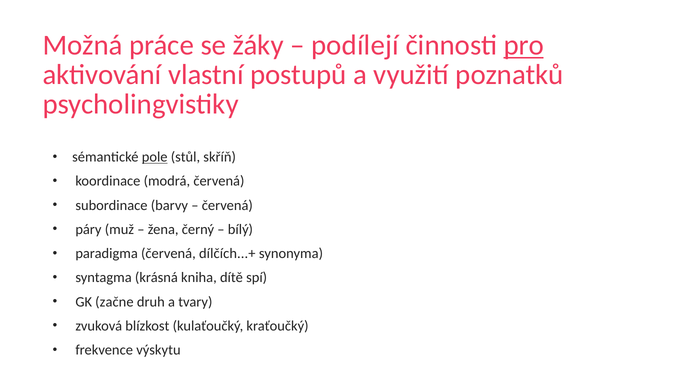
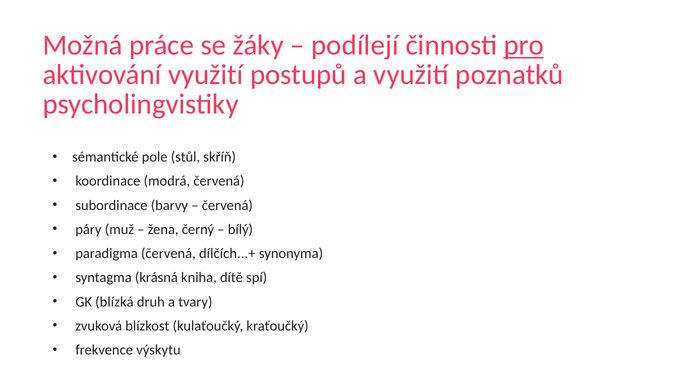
aktivování vlastní: vlastní -> využití (206, 75)
pole underline: present -> none (155, 157)
začne: začne -> blízká (114, 302)
